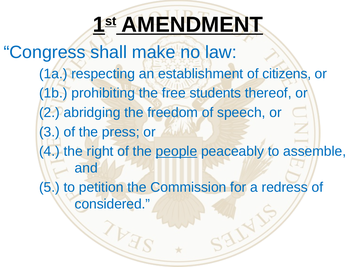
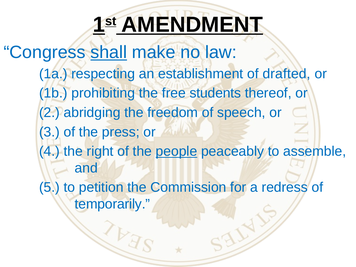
shall underline: none -> present (109, 52)
citizens: citizens -> drafted (287, 74)
considered: considered -> temporarily (112, 204)
